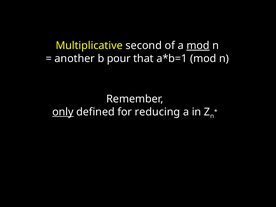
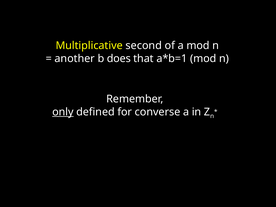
mod underline: present -> none (198, 46)
pour: pour -> does (119, 58)
reducing: reducing -> converse (158, 112)
